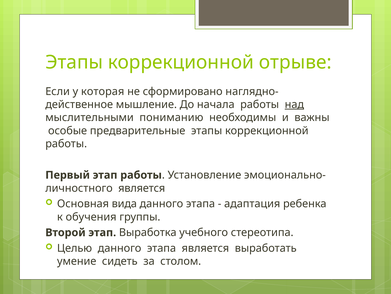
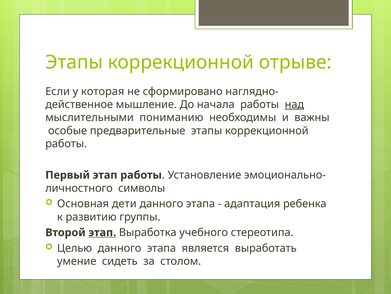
является: является -> символы (142, 188)
вида: вида -> дети (124, 203)
обучения: обучения -> развитию (91, 216)
этап underline: none -> present (102, 232)
